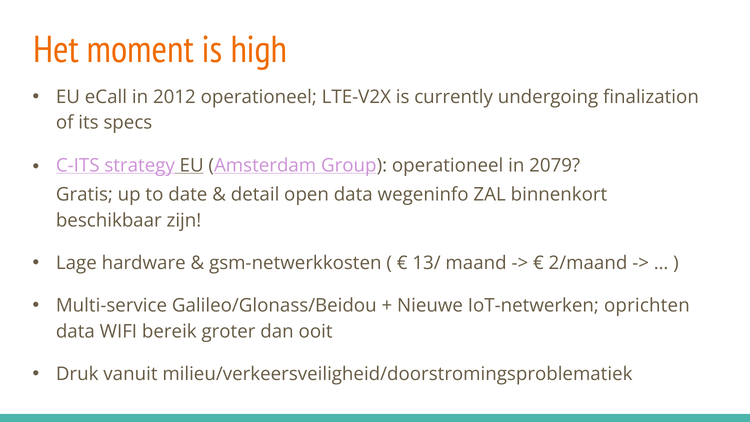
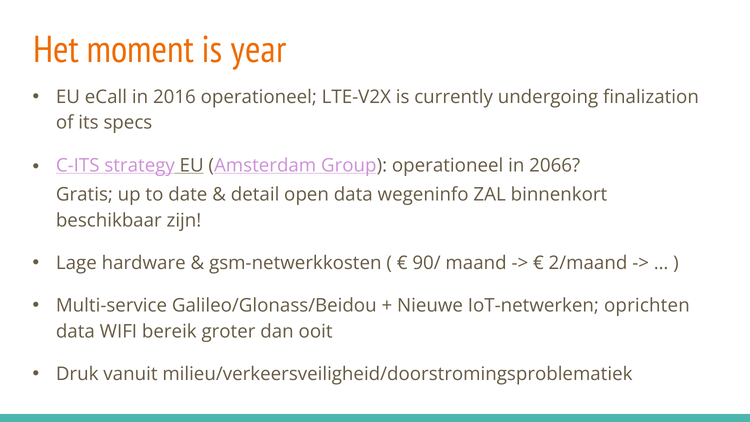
high: high -> year (259, 50)
2012: 2012 -> 2016 (174, 97)
2079: 2079 -> 2066 (555, 166)
13/: 13/ -> 90/ (427, 263)
